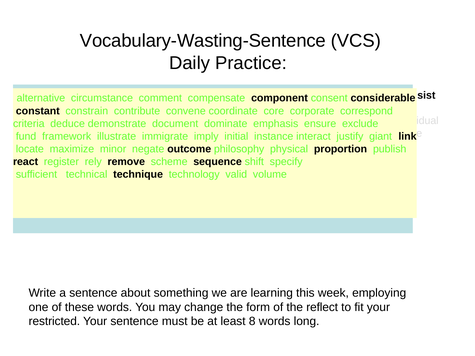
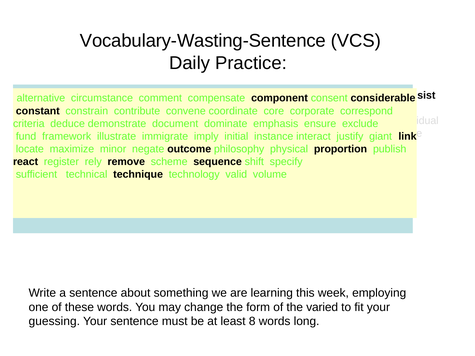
reflect: reflect -> varied (322, 307)
restricted: restricted -> guessing (54, 322)
